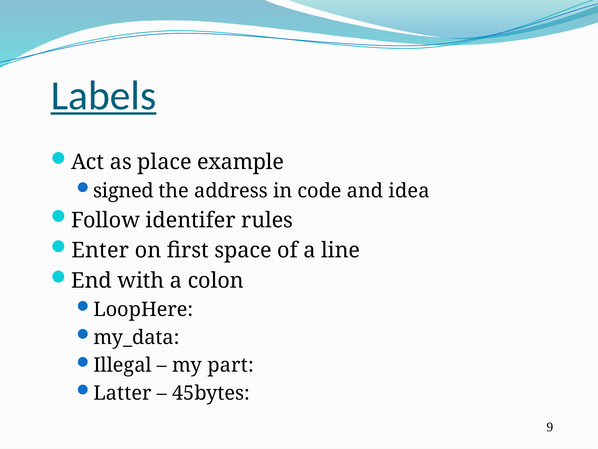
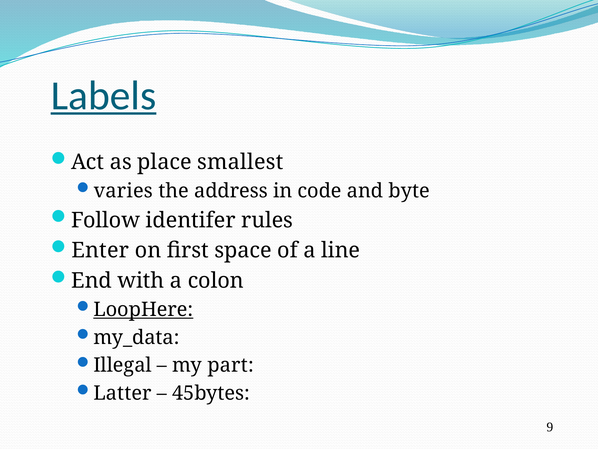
example: example -> smallest (240, 162)
signed: signed -> varies (123, 191)
idea: idea -> byte (409, 191)
LoopHere underline: none -> present (143, 309)
